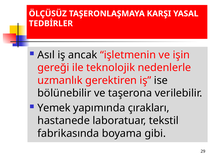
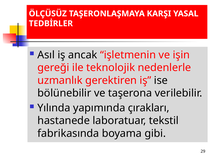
Yemek: Yemek -> Yılında (54, 108)
